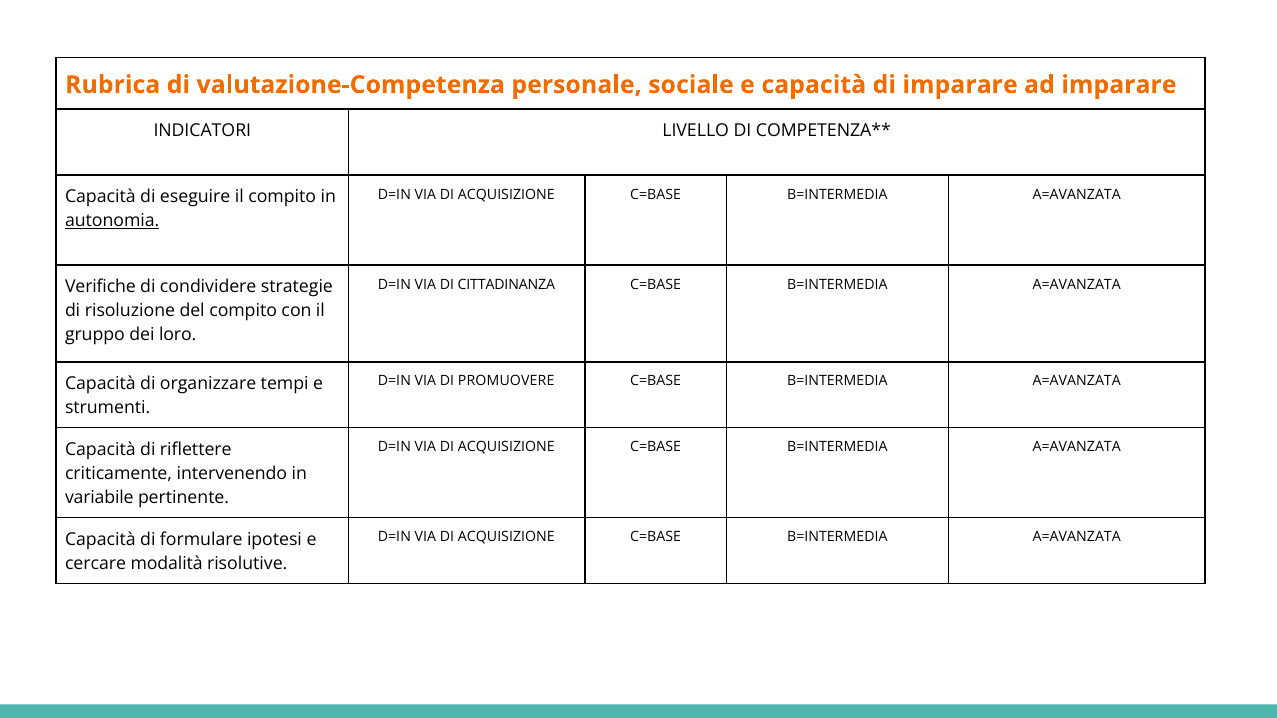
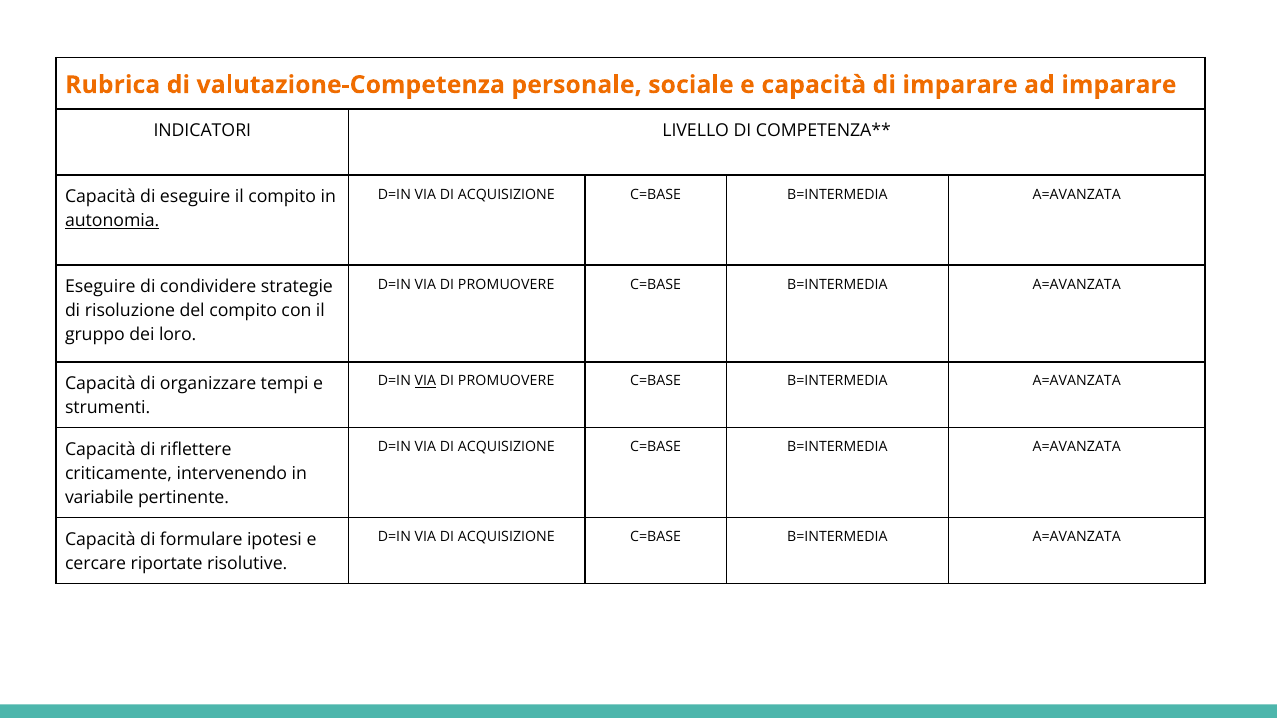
CITTADINANZA: CITTADINANZA -> PROMUOVERE (506, 285)
Verifiche: Verifiche -> Eseguire (100, 287)
VIA underline: none -> present (425, 381)
modalità: modalità -> riportate (167, 564)
